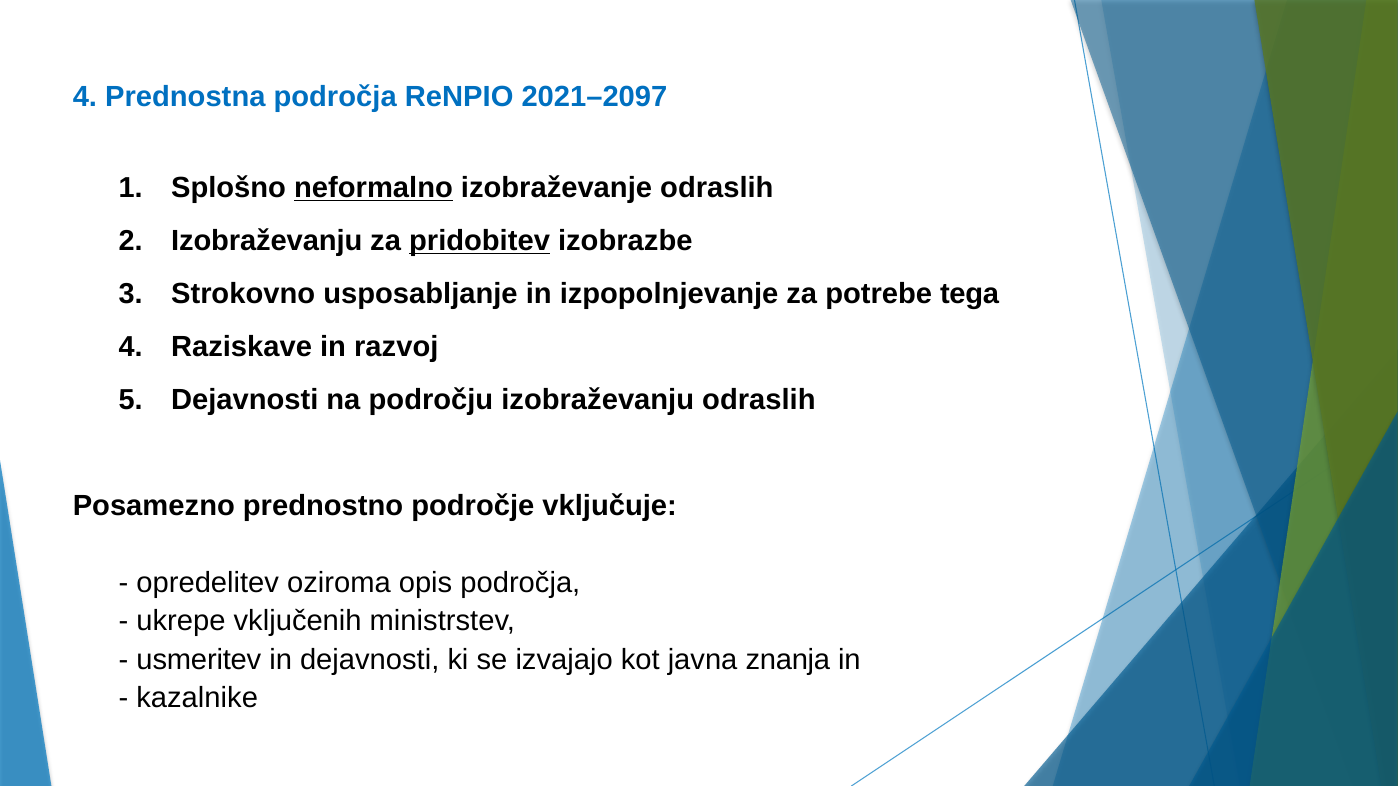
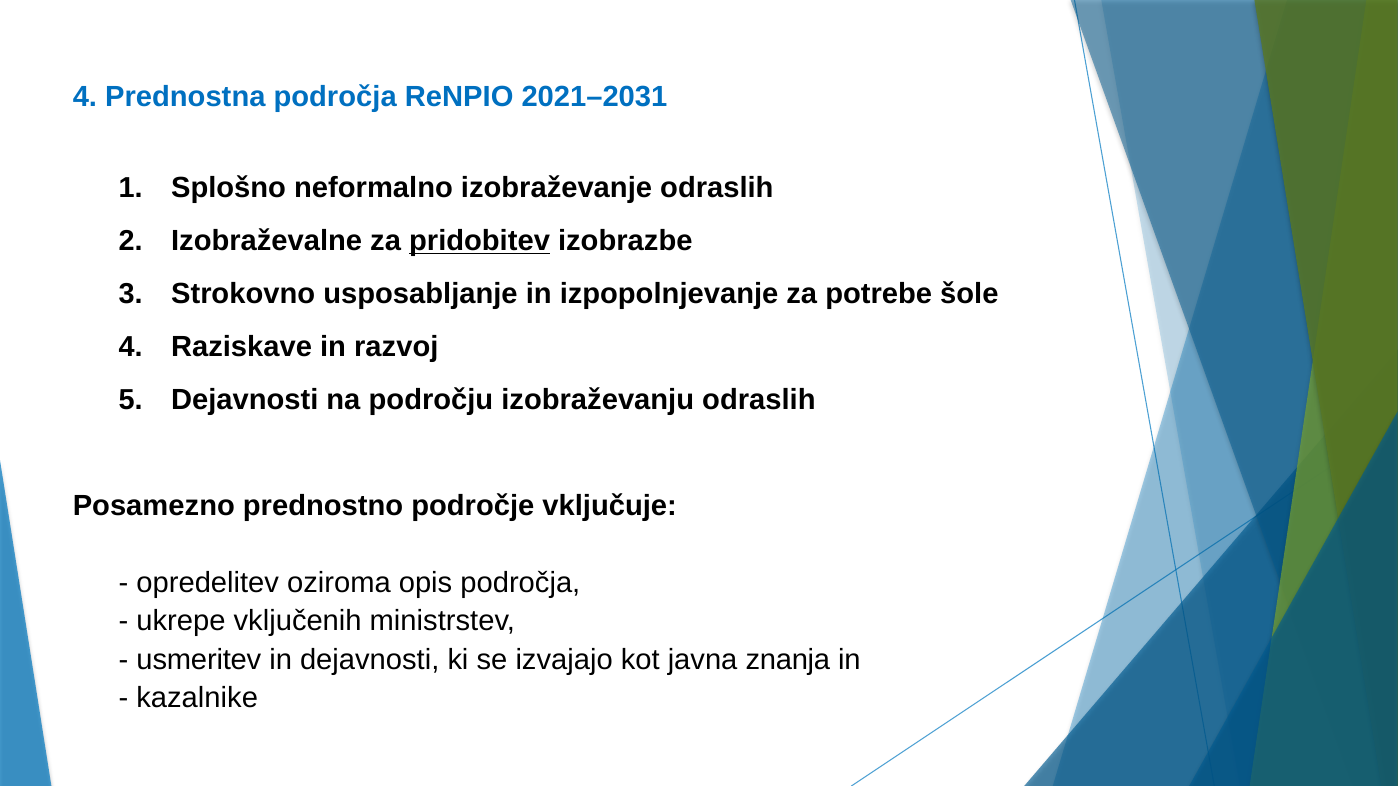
2021–2097: 2021–2097 -> 2021–2031 (594, 97)
neformalno underline: present -> none (373, 188)
Izobraževanju: Izobraževanju -> Izobraževalne (267, 241)
tega: tega -> šole (969, 294)
